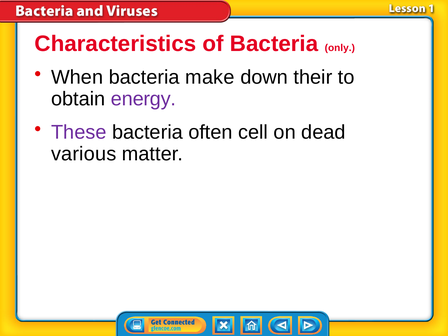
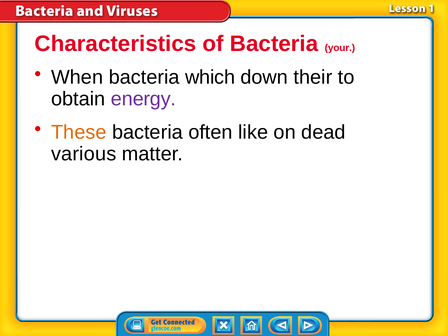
only: only -> your (340, 48)
make: make -> which (210, 77)
These colour: purple -> orange (79, 132)
cell: cell -> like (253, 132)
